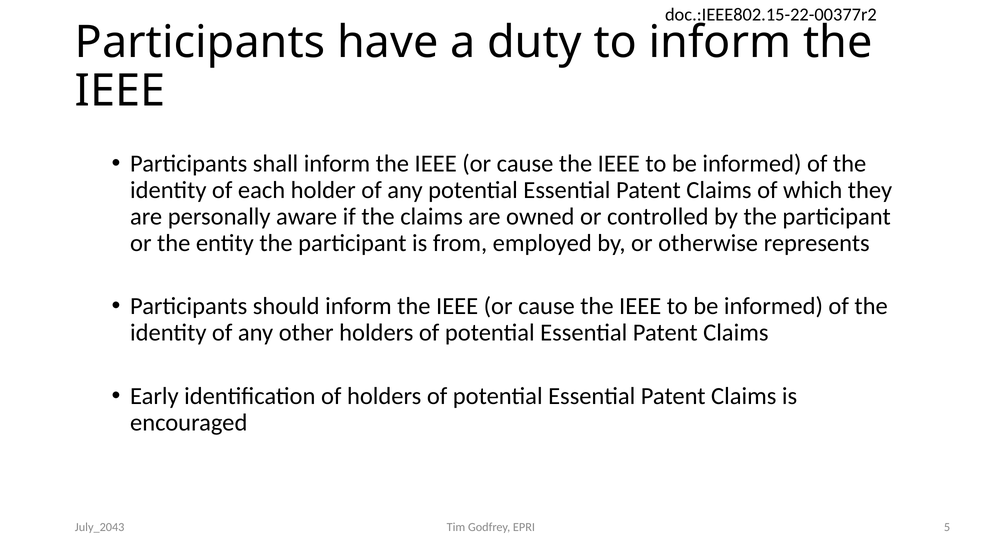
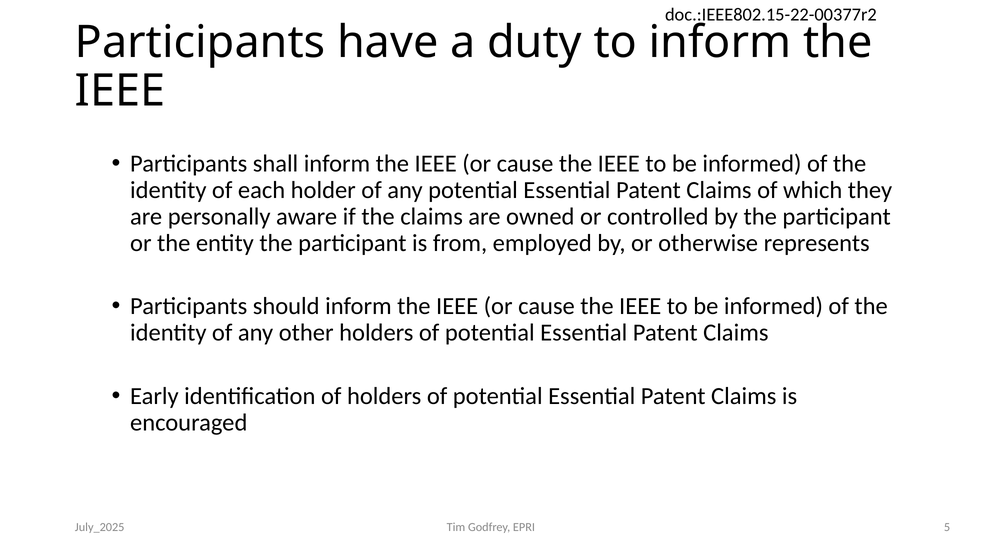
July_2043: July_2043 -> July_2025 (100, 528)
